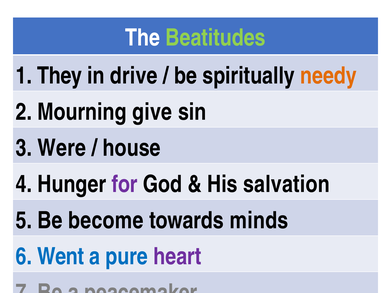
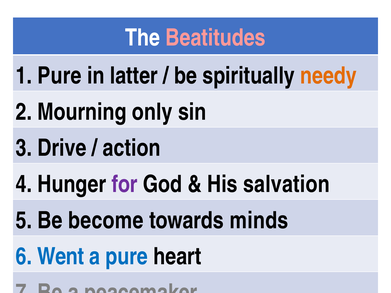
Beatitudes colour: light green -> pink (216, 38)
1 They: They -> Pure (59, 76)
drive: drive -> latter (134, 76)
give: give -> only (152, 112)
Were: Were -> Drive (62, 148)
house: house -> action (132, 148)
heart colour: purple -> black (177, 257)
